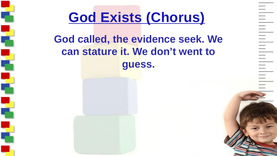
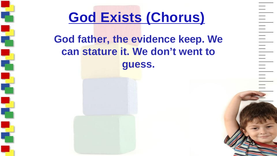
called: called -> father (94, 39)
seek: seek -> keep (192, 39)
